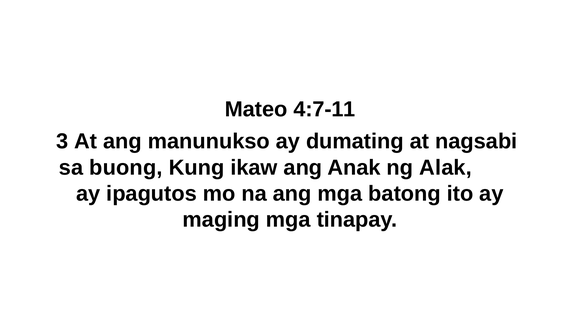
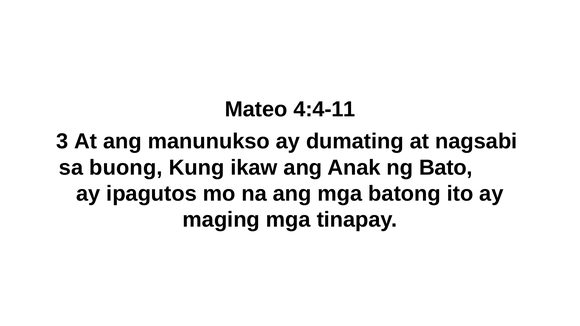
4:7-11: 4:7-11 -> 4:4-11 (324, 109)
Alak: Alak -> Bato (446, 168)
